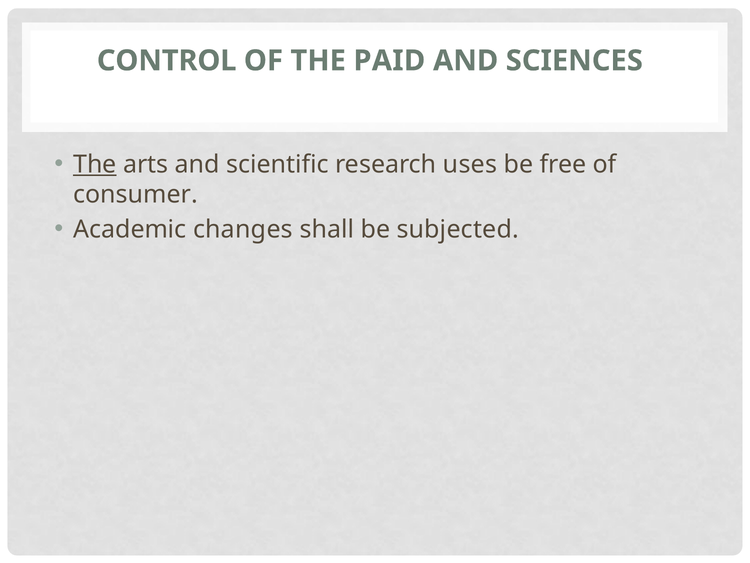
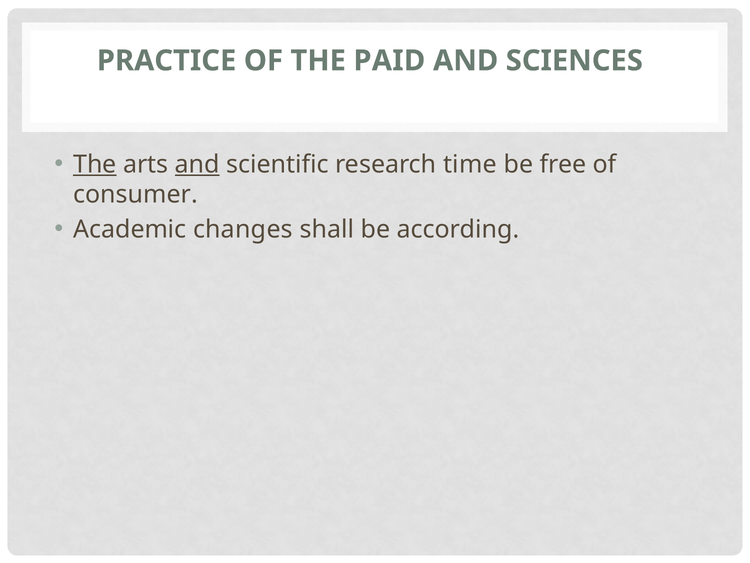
CONTROL: CONTROL -> PRACTICE (167, 61)
and underline: none -> present (197, 164)
uses: uses -> time (470, 164)
subjected: subjected -> according (458, 229)
